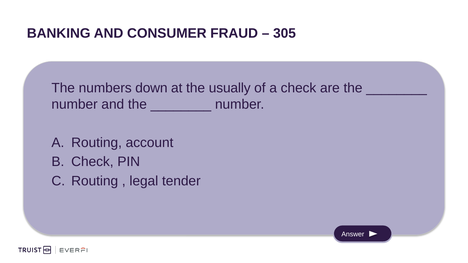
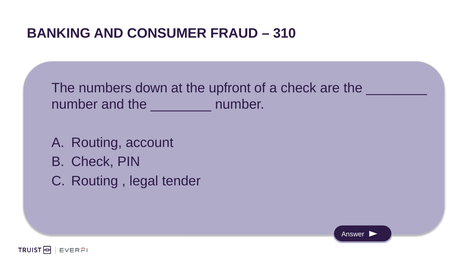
305: 305 -> 310 (285, 33)
usually: usually -> upfront (230, 88)
